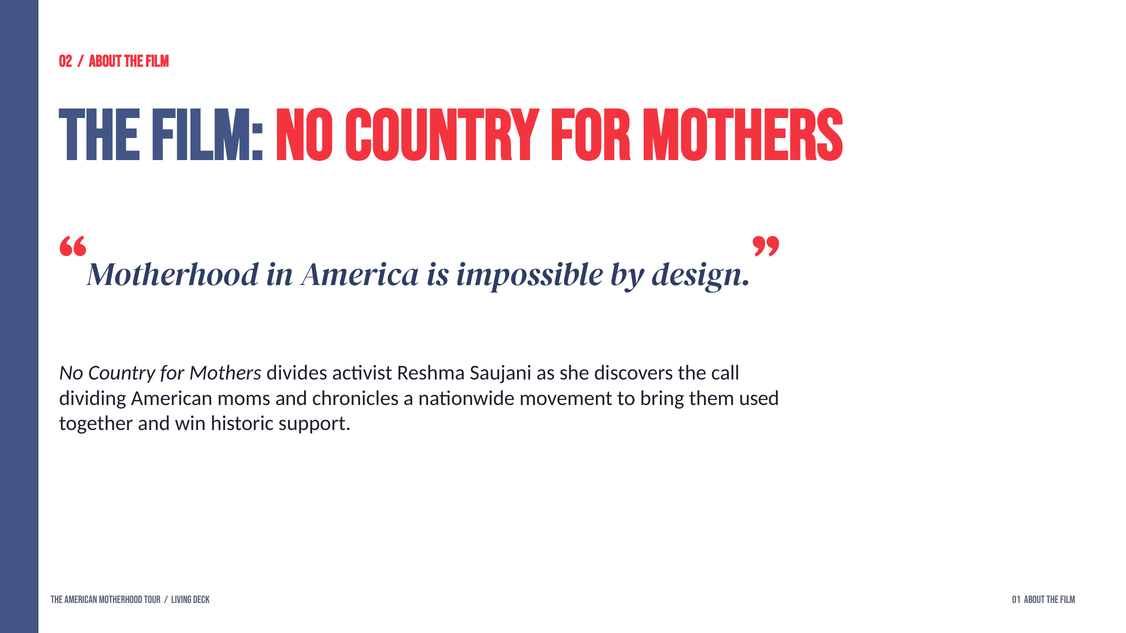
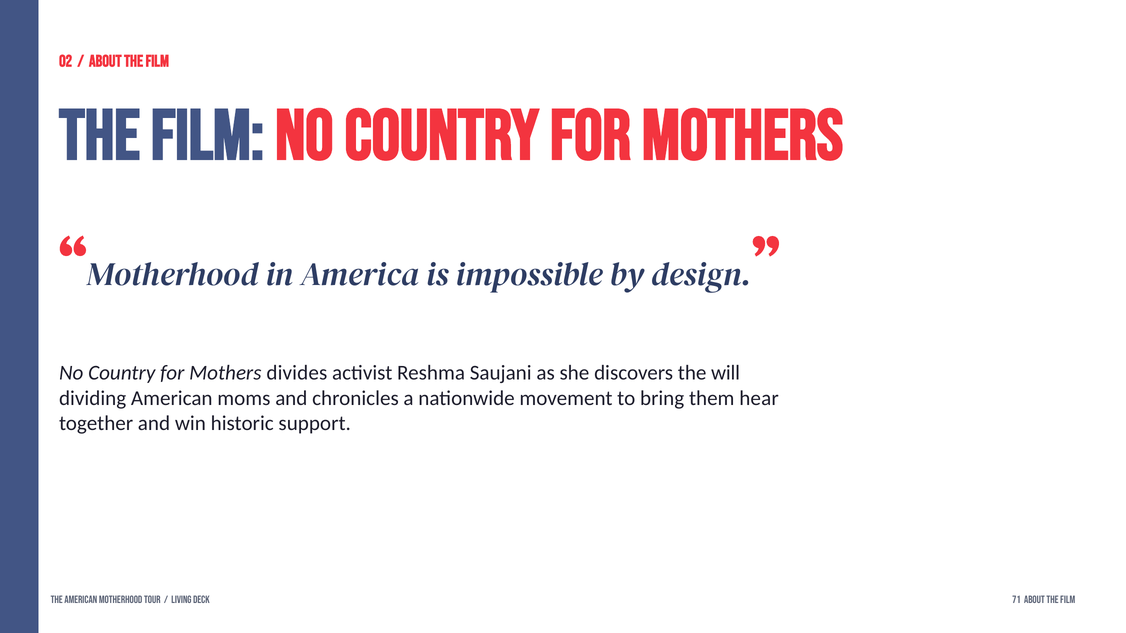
call: call -> will (726, 373)
used: used -> hear (759, 398)
01: 01 -> 71 (1016, 600)
